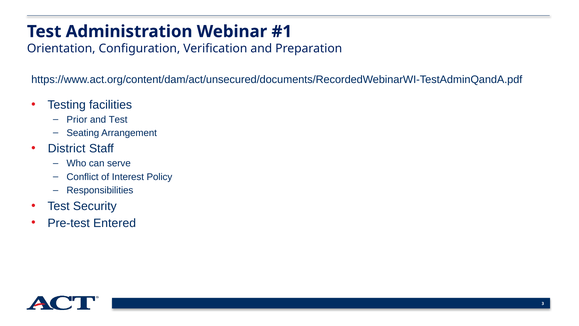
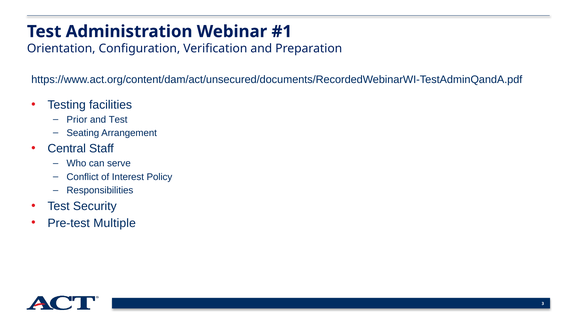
District: District -> Central (67, 149)
Entered: Entered -> Multiple (115, 223)
